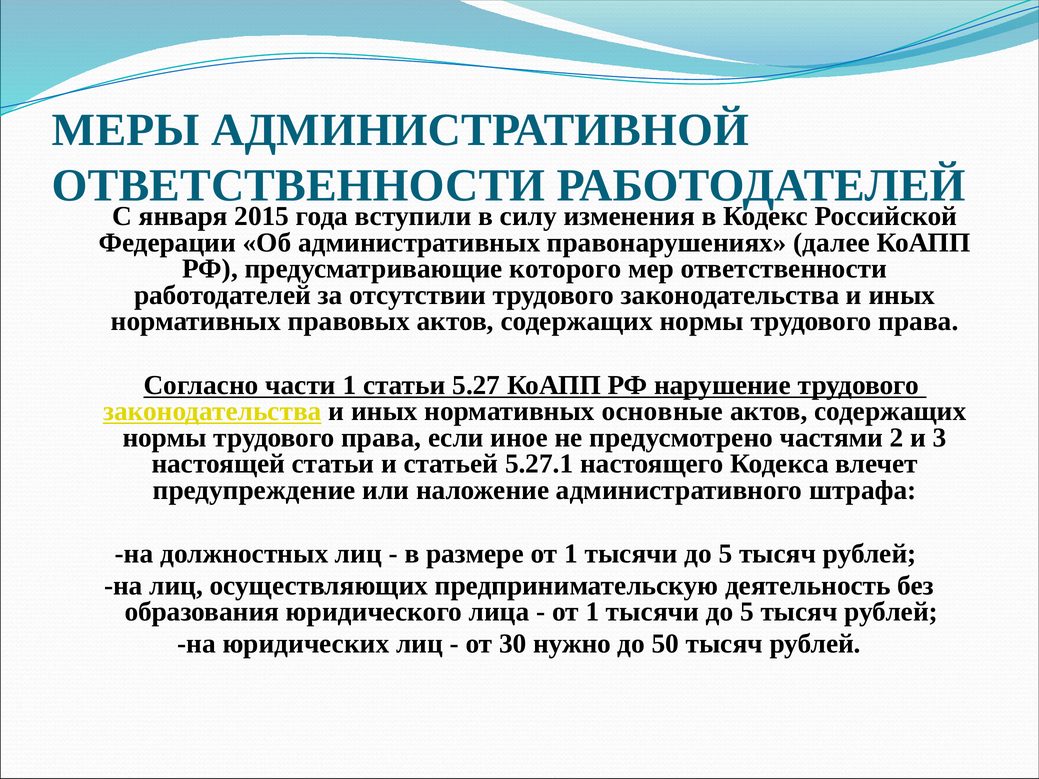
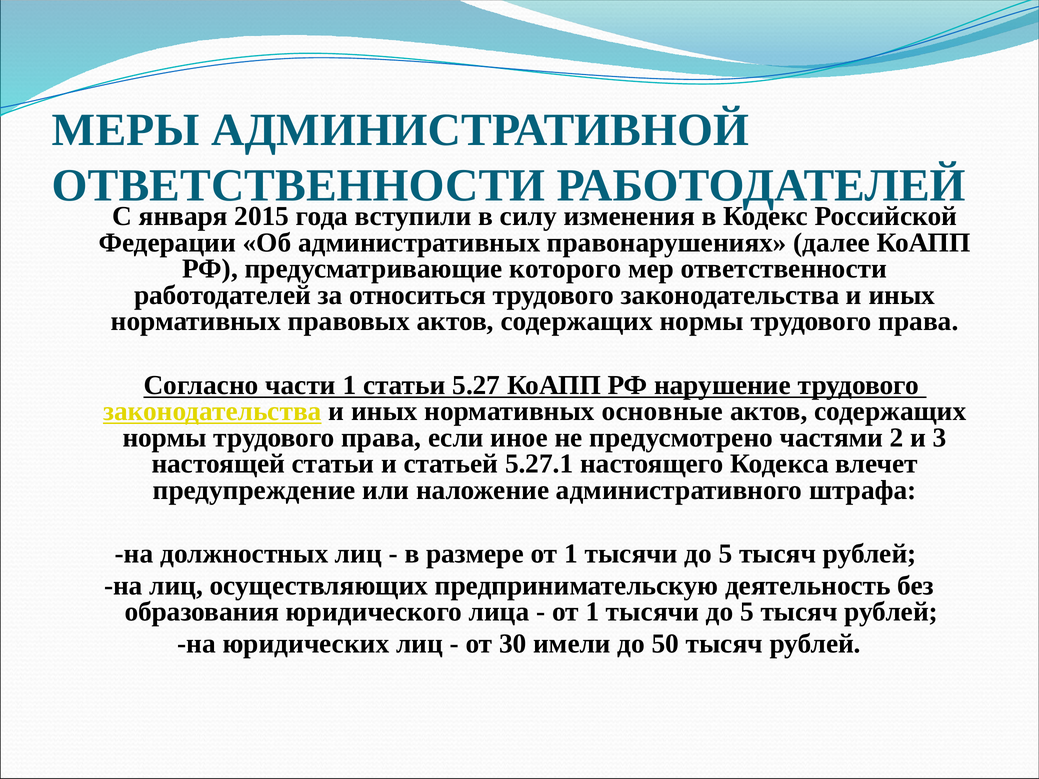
отсутствии: отсутствии -> относиться (418, 295)
нужно: нужно -> имели (572, 644)
